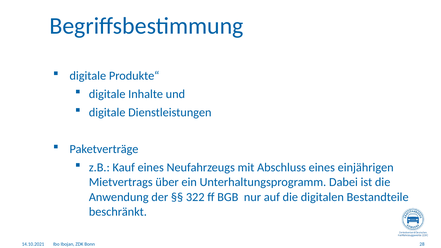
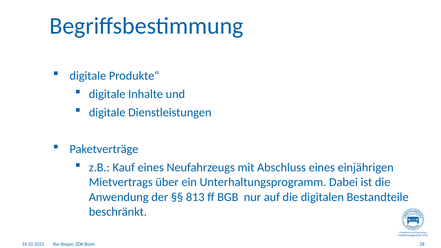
322: 322 -> 813 (195, 197)
